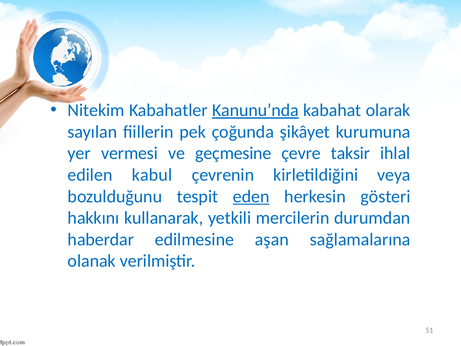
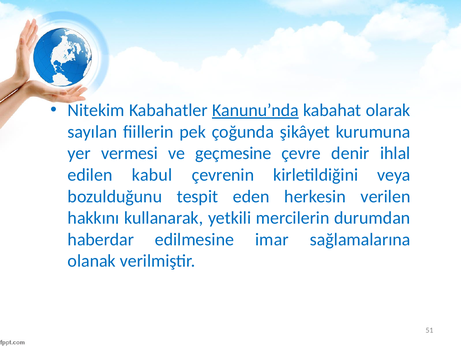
taksir: taksir -> denir (350, 153)
eden underline: present -> none (251, 196)
gösteri: gösteri -> verilen (386, 196)
aşan: aşan -> imar (272, 239)
